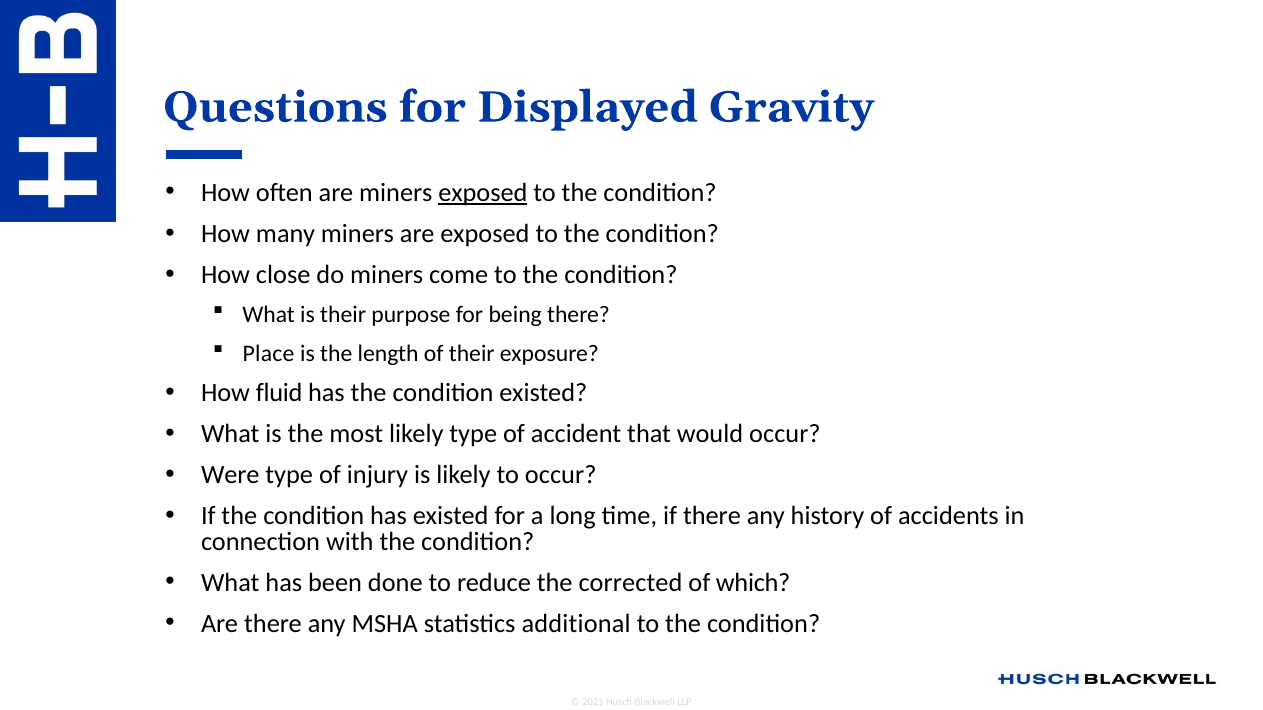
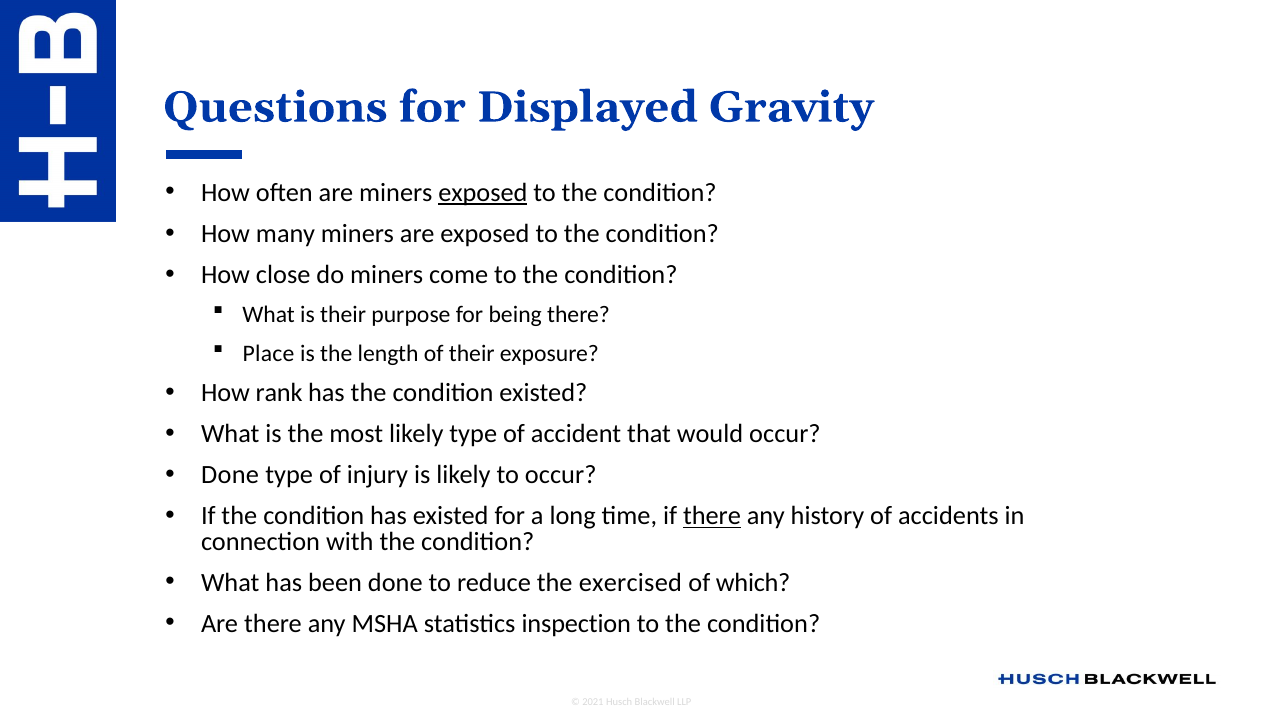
fluid: fluid -> rank (279, 393)
Were: Were -> Done (230, 475)
there underline: none -> present (712, 516)
corrected: corrected -> exercised (630, 583)
additional: additional -> inspection (576, 624)
